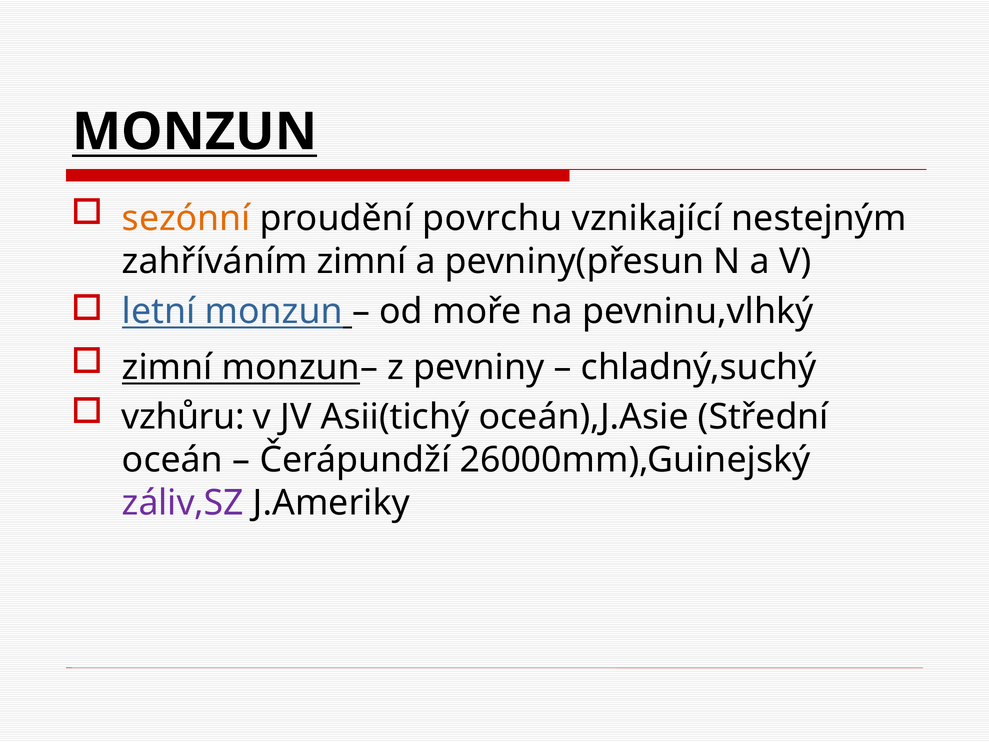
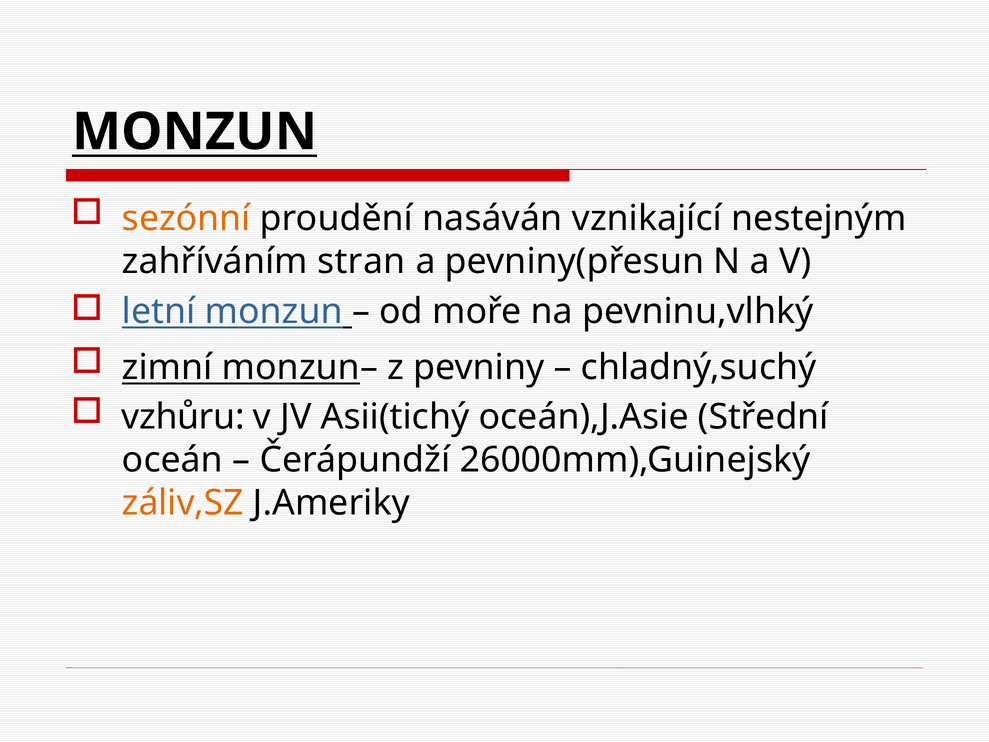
povrchu: povrchu -> nasáván (492, 218)
zahříváním zimní: zimní -> stran (361, 261)
záliv,SZ colour: purple -> orange (183, 503)
